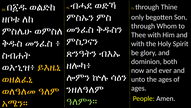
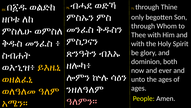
ዓለምን። colour: light green -> pink (82, 101)
